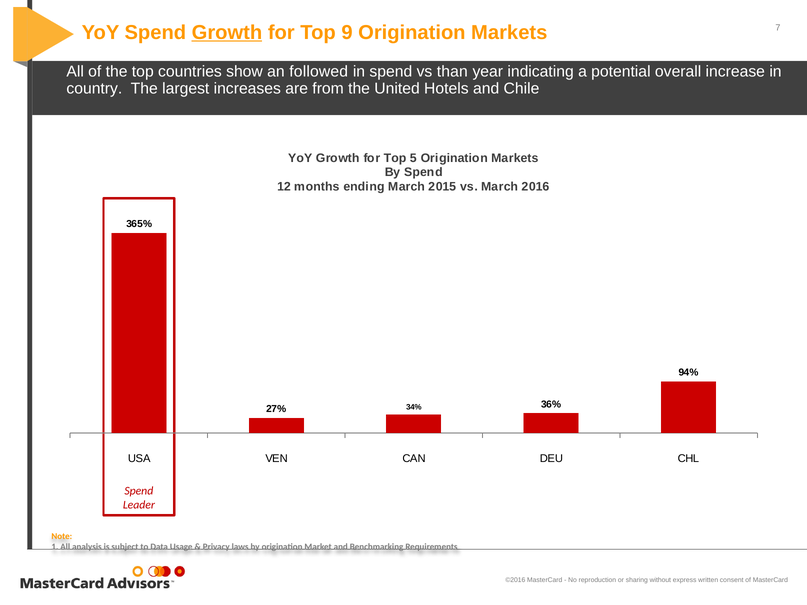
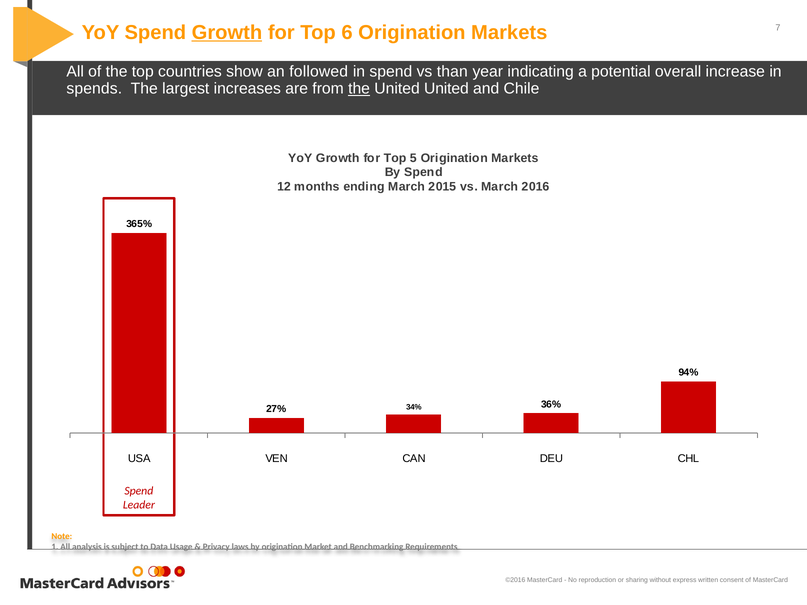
9: 9 -> 6 (347, 32)
country: country -> spends (94, 89)
the underline: none -> present (359, 89)
United Hotels: Hotels -> United (446, 89)
